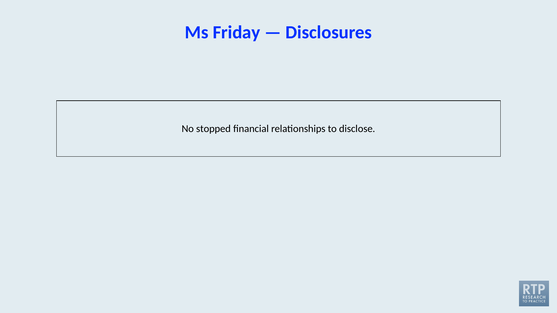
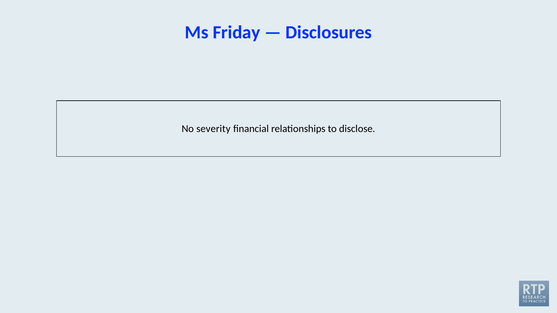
stopped: stopped -> severity (213, 129)
